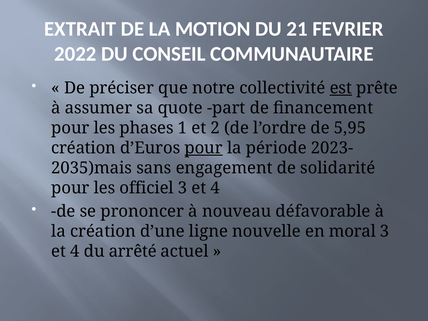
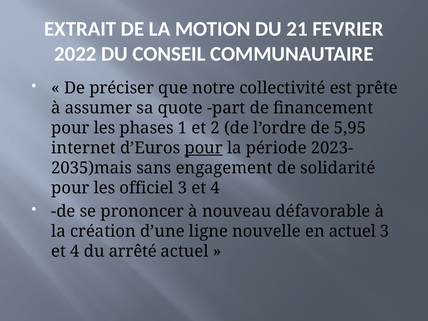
est underline: present -> none (341, 88)
création: création -> internet (83, 148)
en moral: moral -> actuel (352, 231)
